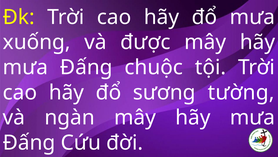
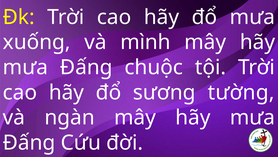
được: được -> mình (145, 42)
